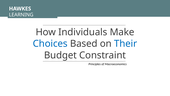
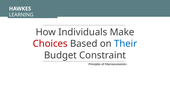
Choices colour: blue -> red (50, 44)
